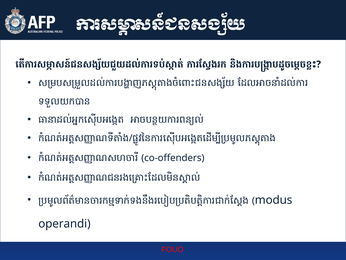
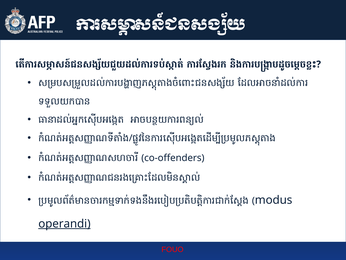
operandi underline: none -> present (64, 223)
